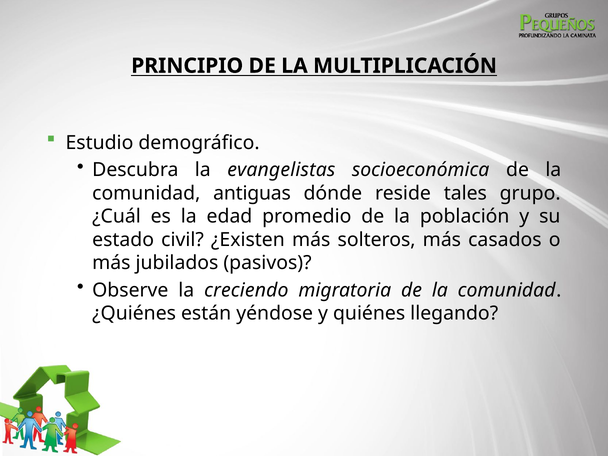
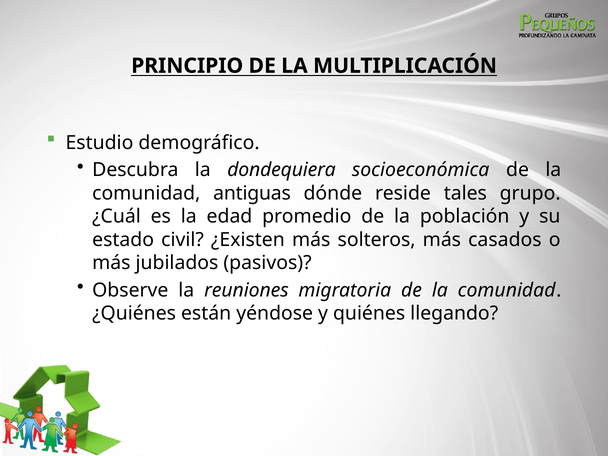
evangelistas: evangelistas -> dondequiera (282, 170)
creciendo: creciendo -> reuniones (246, 290)
